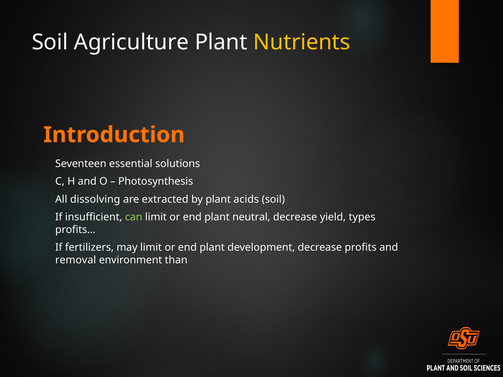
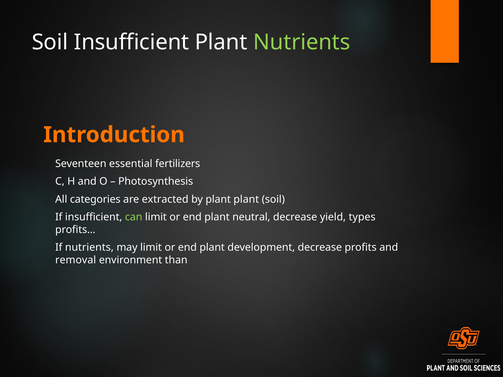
Soil Agriculture: Agriculture -> Insufficient (132, 42)
Nutrients colour: yellow -> light green (302, 42)
solutions: solutions -> fertilizers (178, 164)
dissolving: dissolving -> categories (95, 199)
plant acids: acids -> plant (246, 199)
fertilizers: fertilizers -> nutrients (89, 248)
